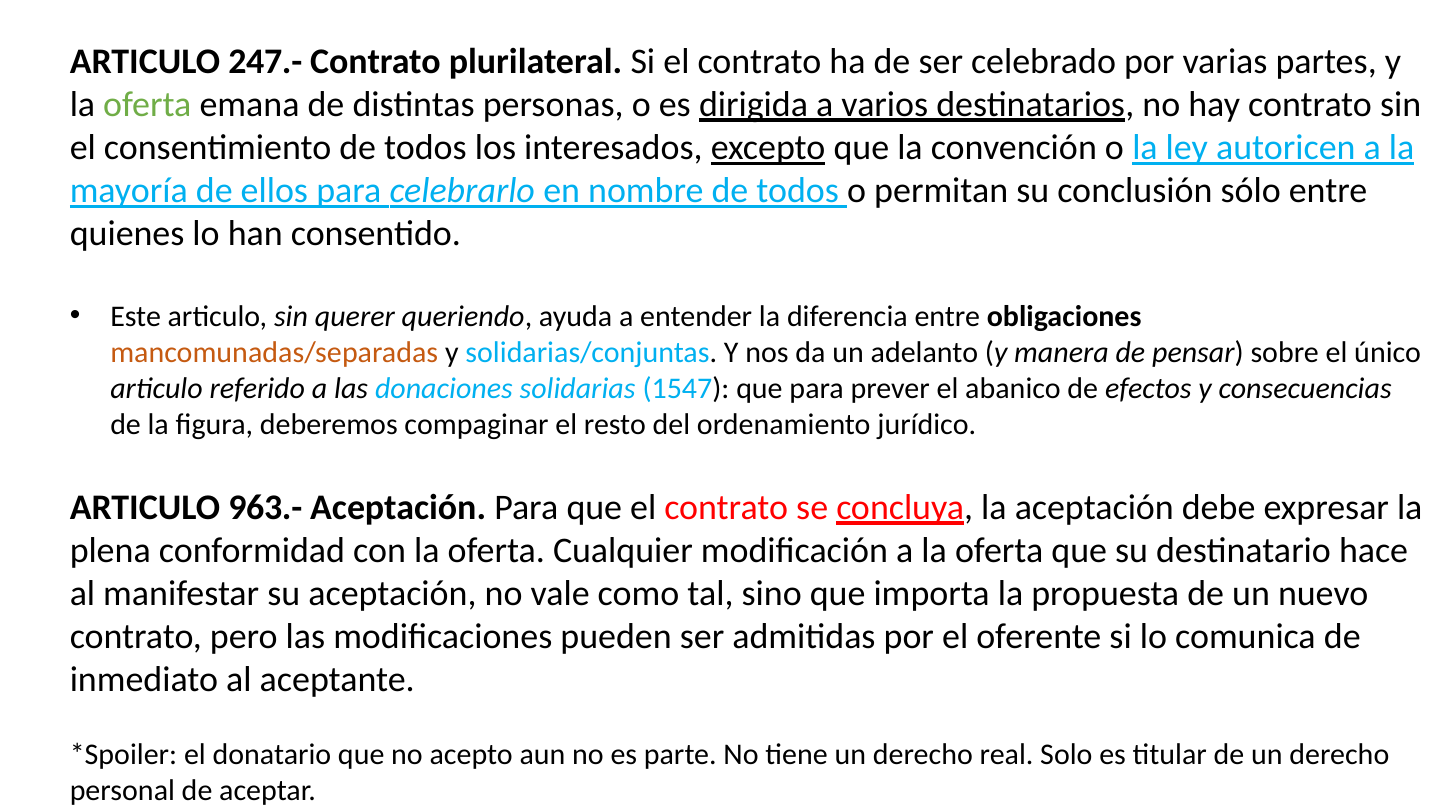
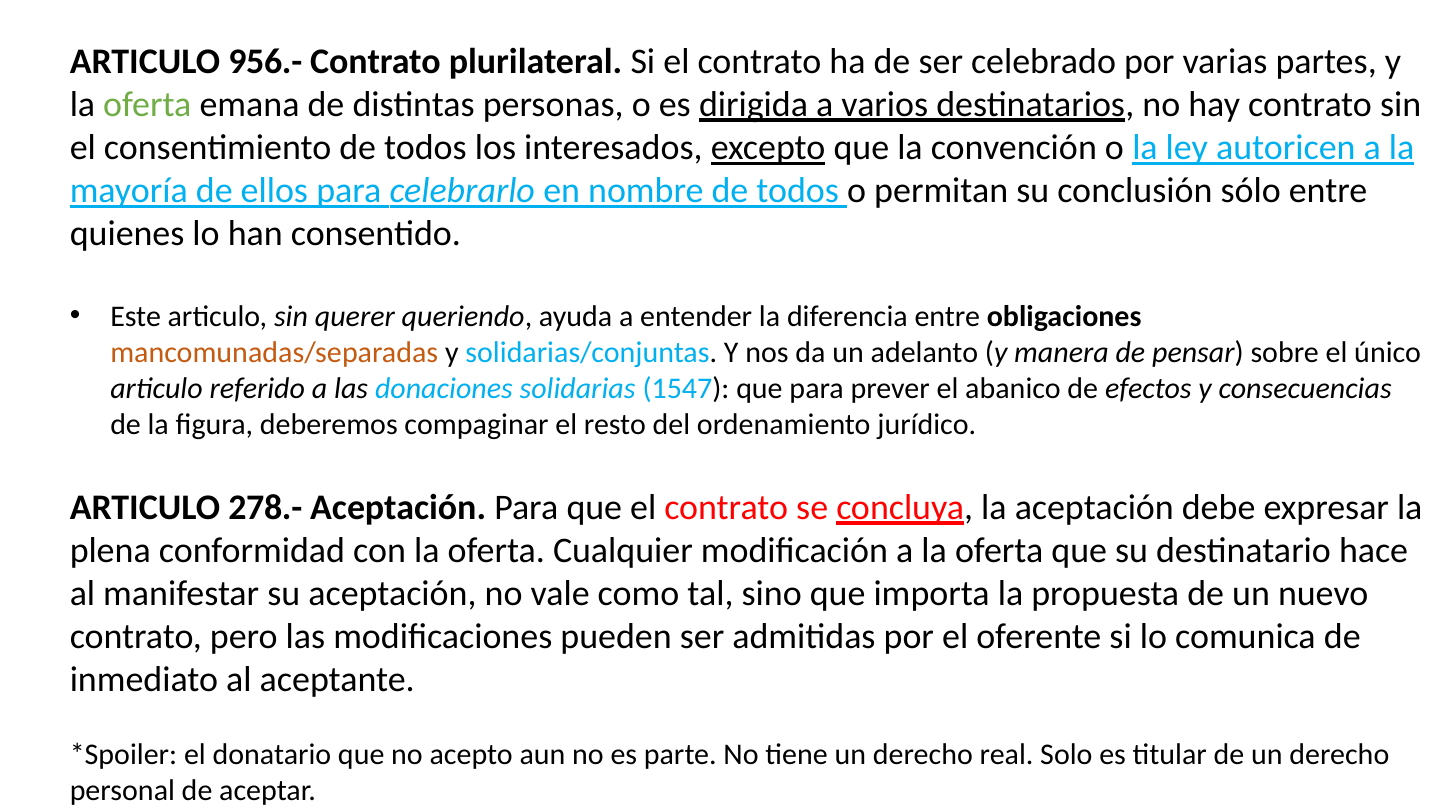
247.-: 247.- -> 956.- (265, 61)
963.-: 963.- -> 278.- (265, 507)
